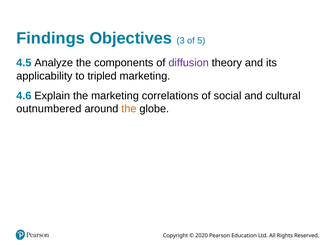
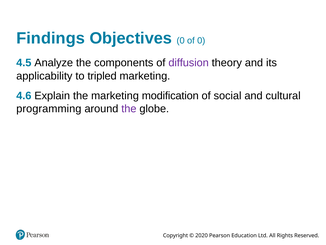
Objectives 3: 3 -> 0 (181, 41)
of 5: 5 -> 0 (201, 41)
correlations: correlations -> modification (170, 96)
outnumbered: outnumbered -> programming (49, 109)
the colour: orange -> purple (129, 109)
